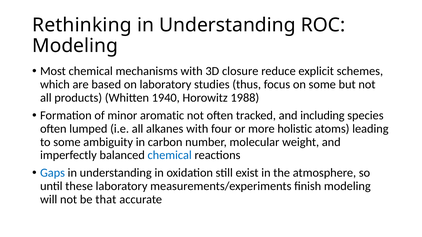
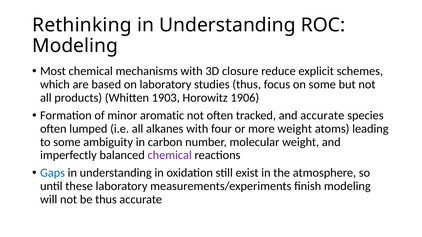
1940: 1940 -> 1903 (166, 98)
1988: 1988 -> 1906 (245, 98)
and including: including -> accurate (322, 116)
more holistic: holistic -> weight (295, 129)
chemical colour: blue -> purple (170, 156)
be that: that -> thus (106, 200)
